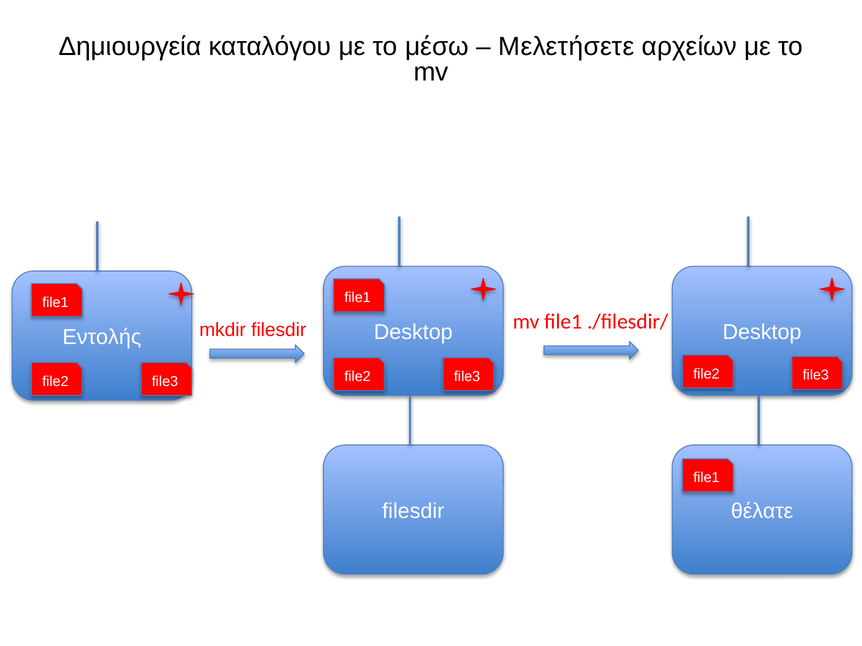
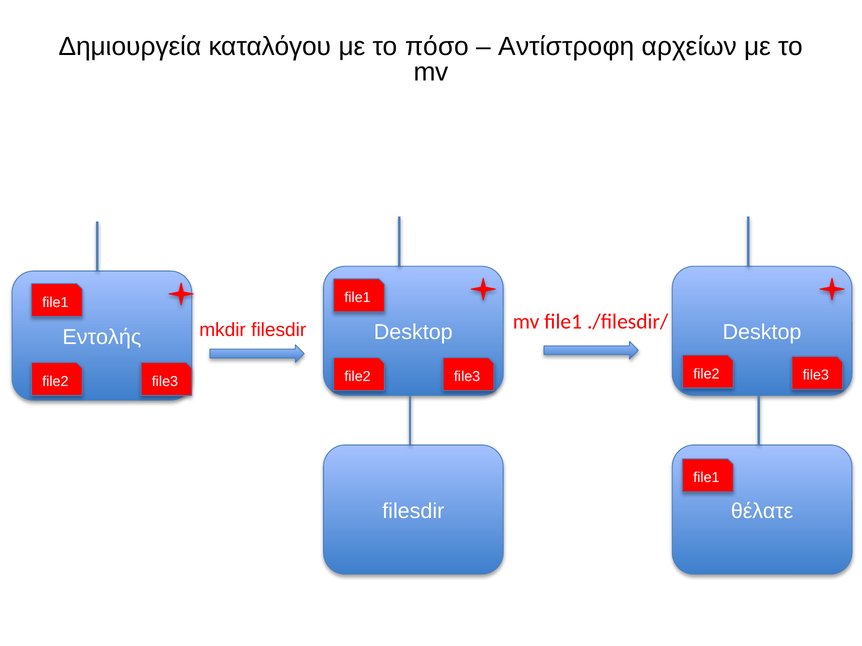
μέσω: μέσω -> πόσο (437, 47)
Μελετήσετε: Μελετήσετε -> Αντίστροφη (566, 47)
